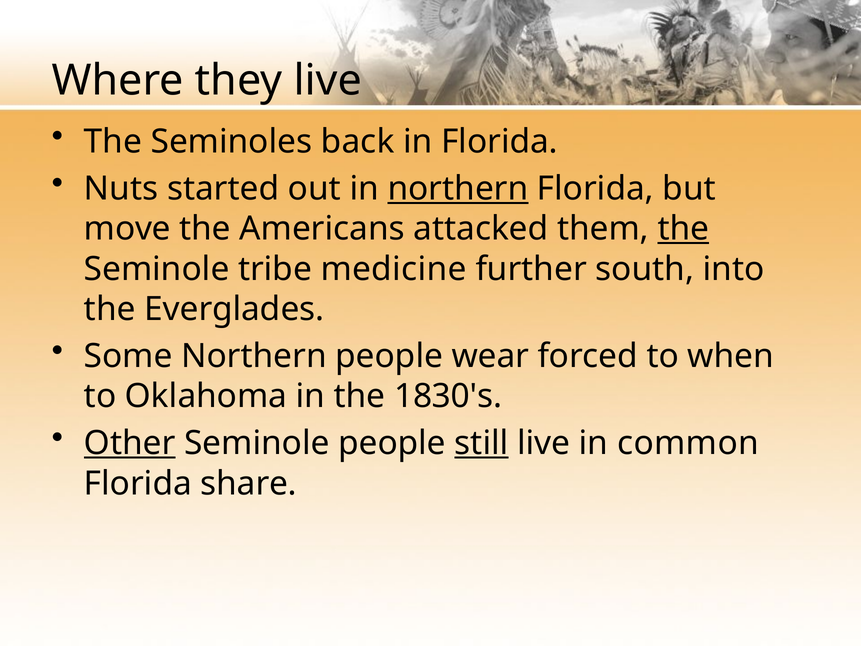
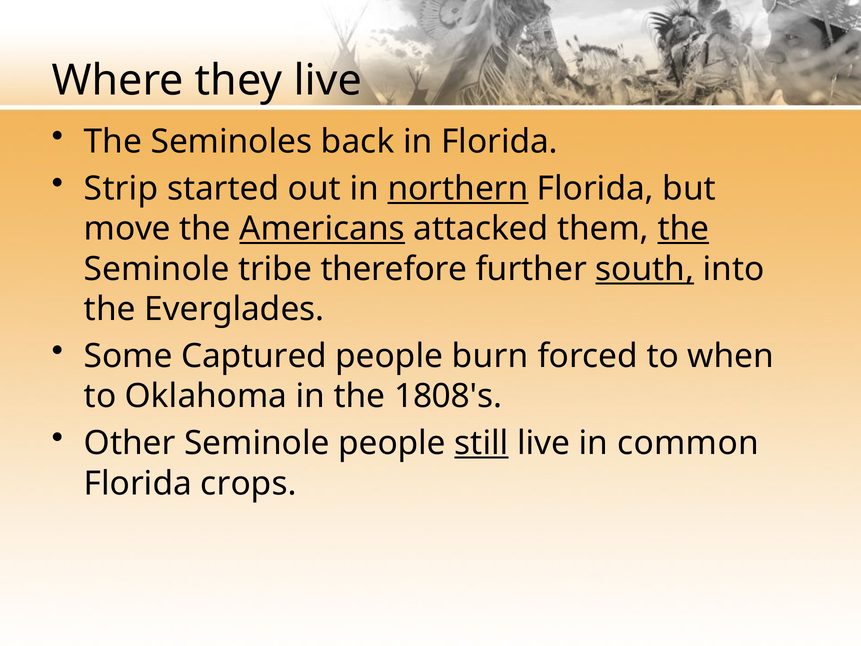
Nuts: Nuts -> Strip (121, 188)
Americans underline: none -> present (322, 229)
medicine: medicine -> therefore (394, 269)
south underline: none -> present (645, 269)
Some Northern: Northern -> Captured (254, 356)
wear: wear -> burn (490, 356)
1830's: 1830's -> 1808's (448, 396)
Other underline: present -> none (130, 443)
share: share -> crops (249, 483)
